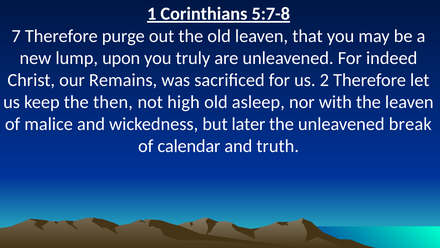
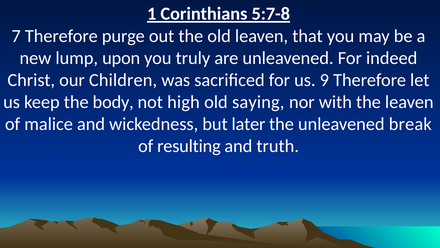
Remains: Remains -> Children (123, 80)
2: 2 -> 9 (324, 80)
then: then -> body (113, 102)
asleep: asleep -> saying (258, 102)
calendar: calendar -> resulting (189, 146)
